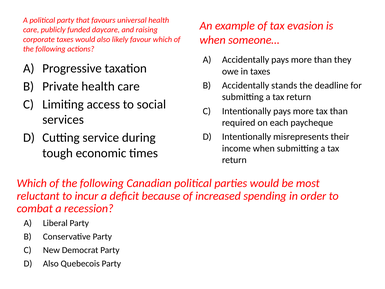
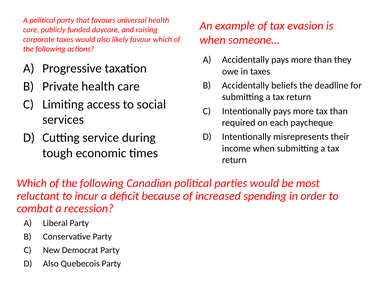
stands: stands -> beliefs (284, 85)
